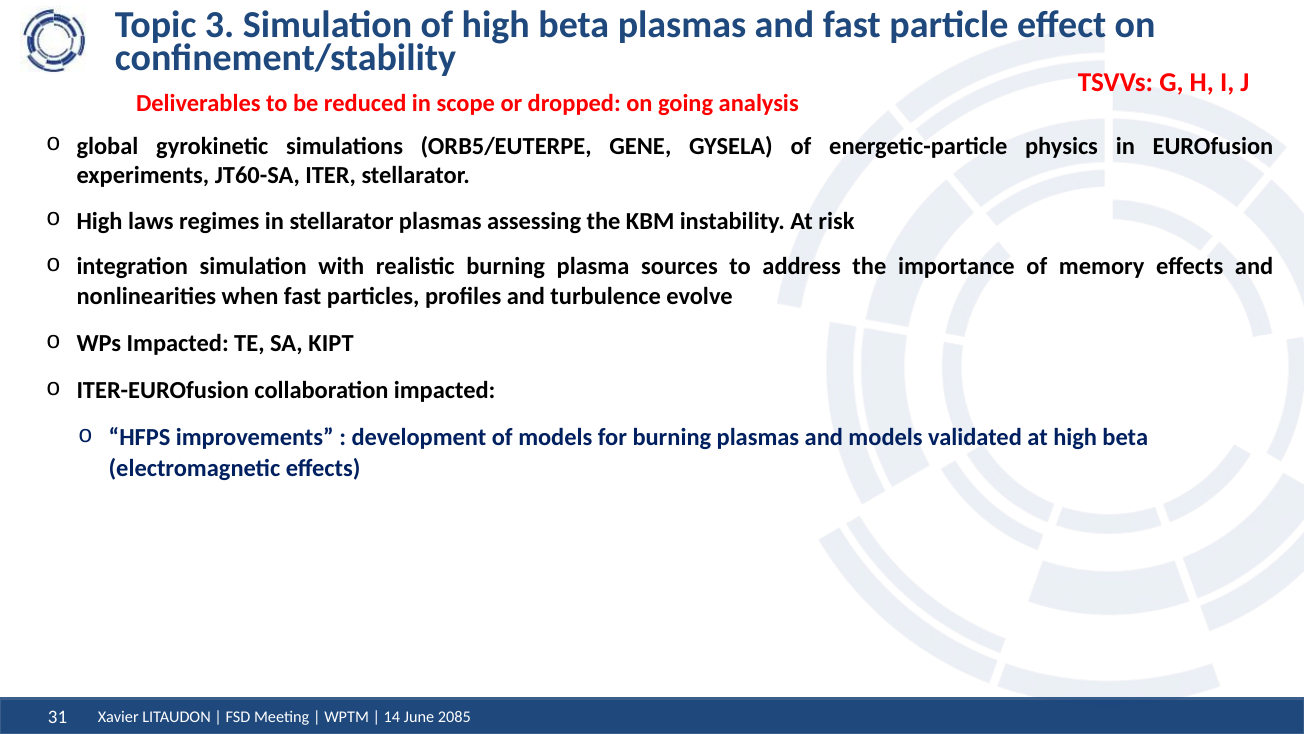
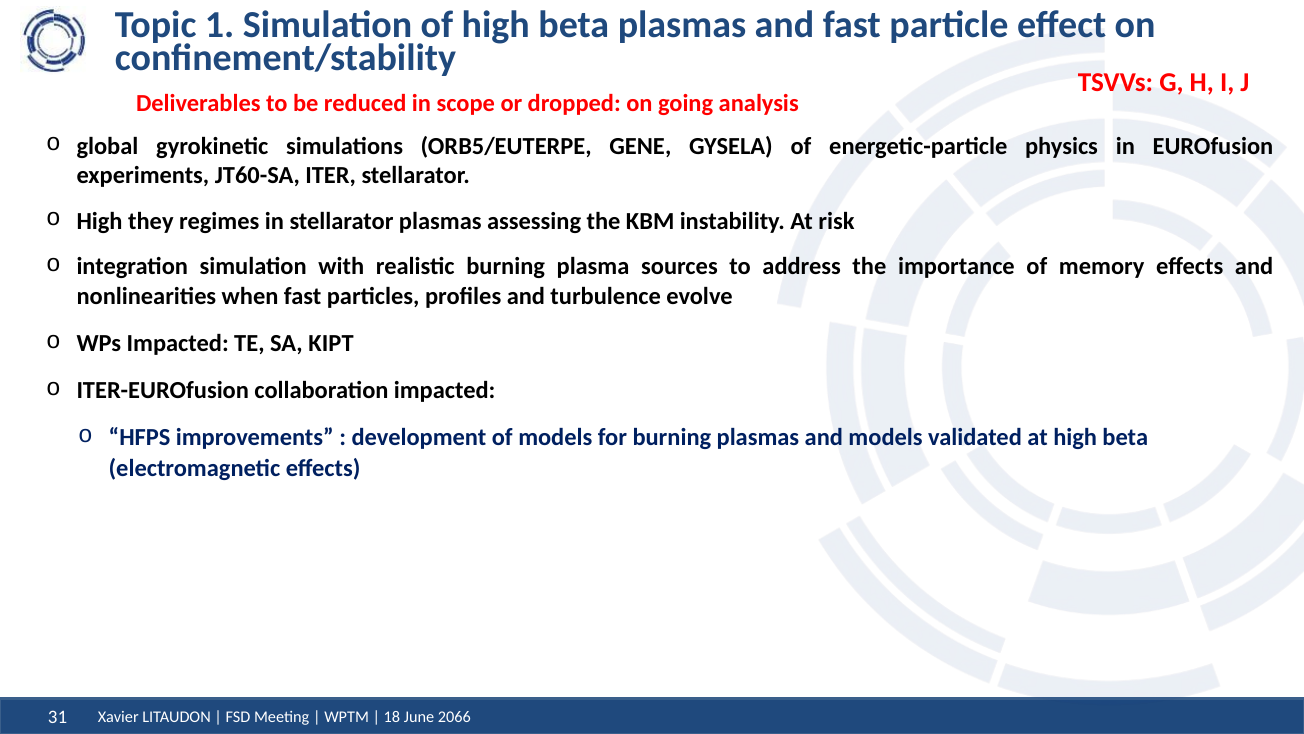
3: 3 -> 1 (220, 25)
laws: laws -> they (151, 221)
14: 14 -> 18 (392, 717)
2085: 2085 -> 2066 (454, 717)
